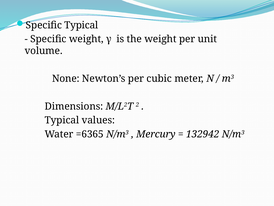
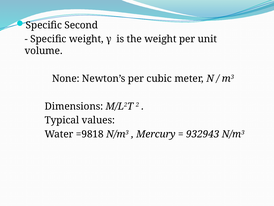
Specific Typical: Typical -> Second (81, 25)
=6365: =6365 -> =9818 (90, 134)
132942: 132942 -> 932943 (203, 134)
